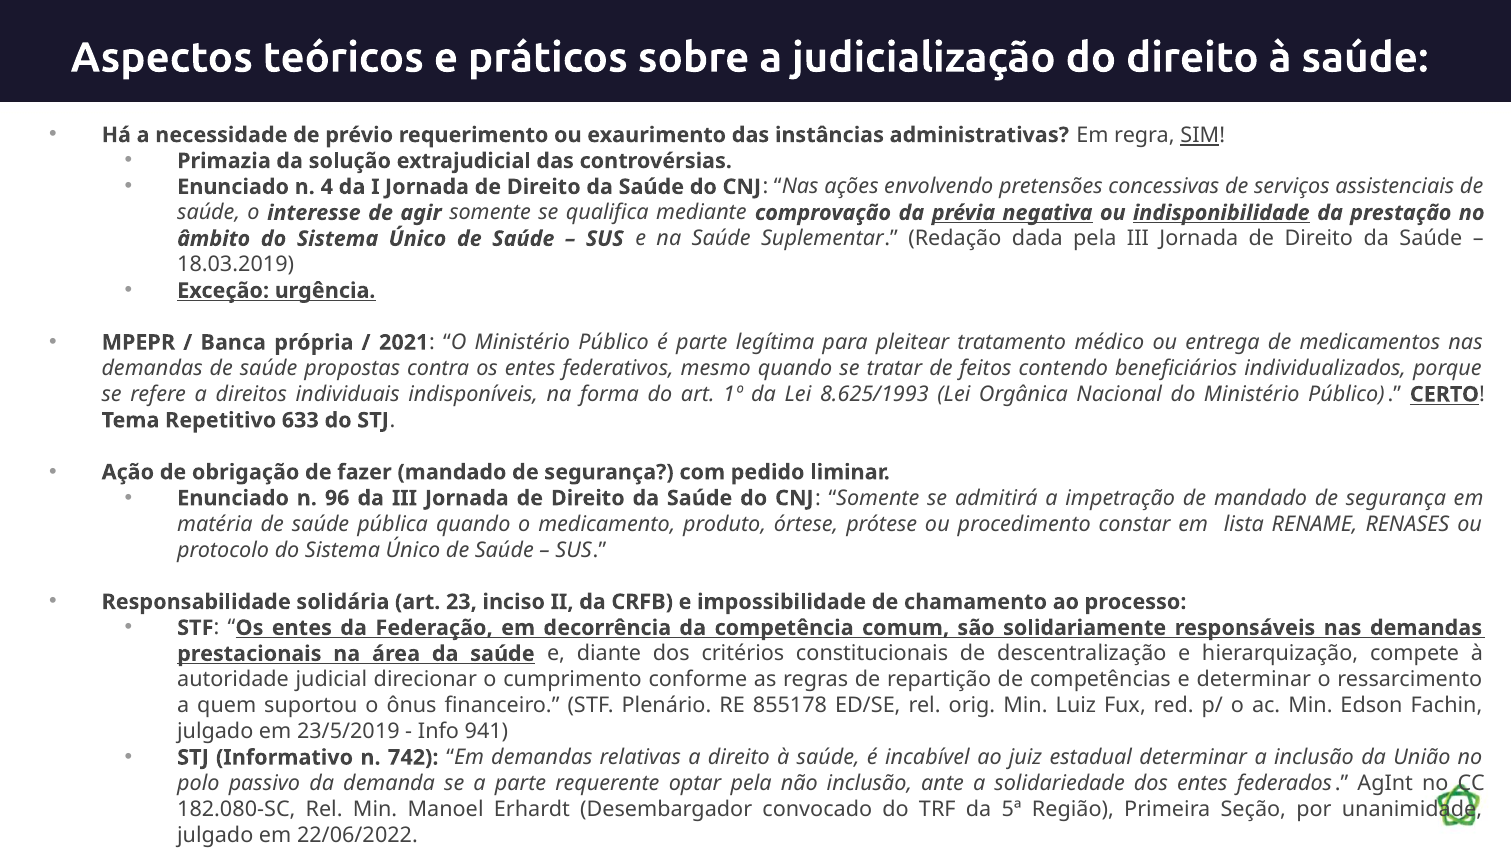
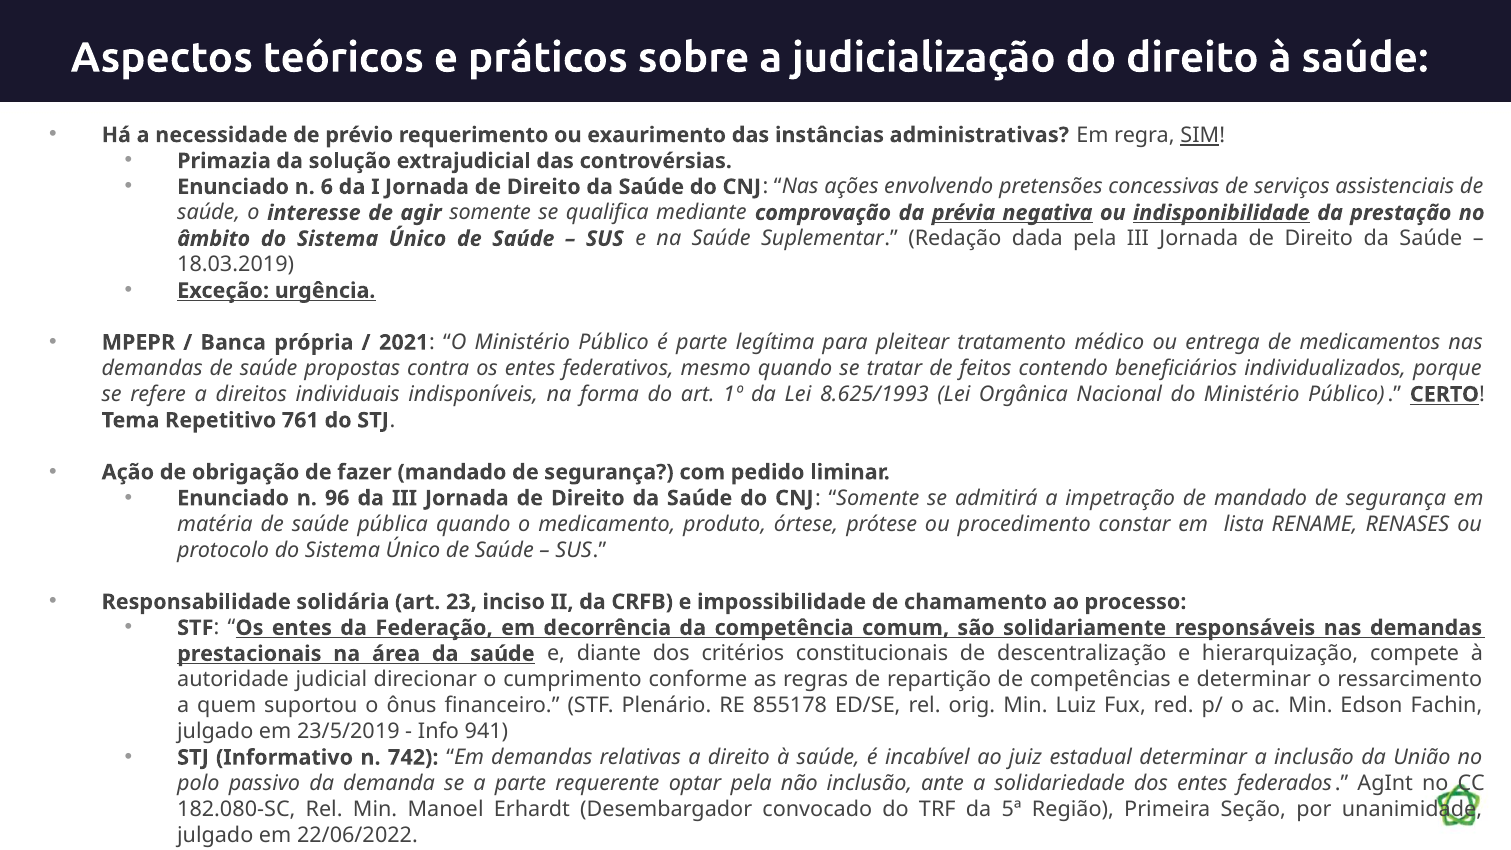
4: 4 -> 6 (327, 187)
633: 633 -> 761 (300, 420)
